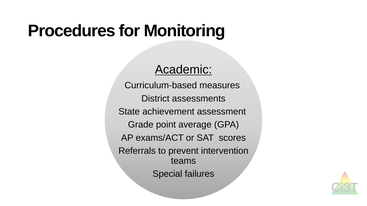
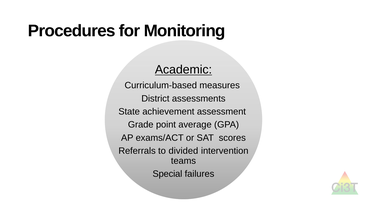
prevent: prevent -> divided (183, 151)
